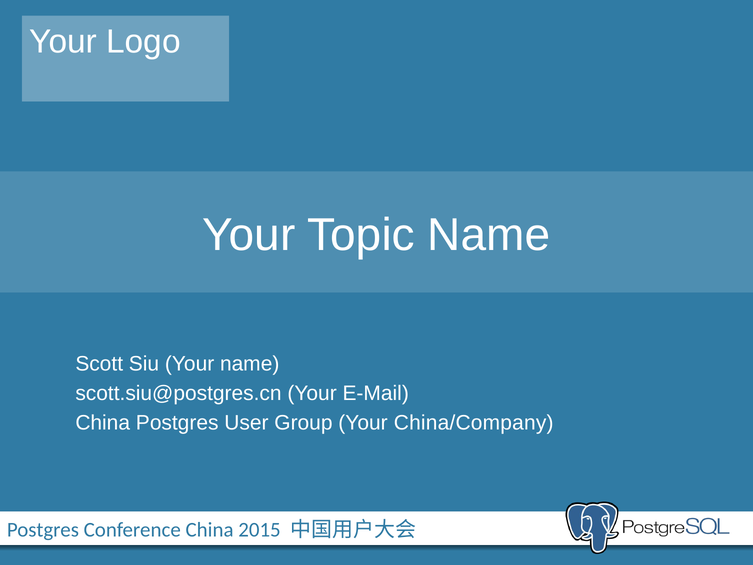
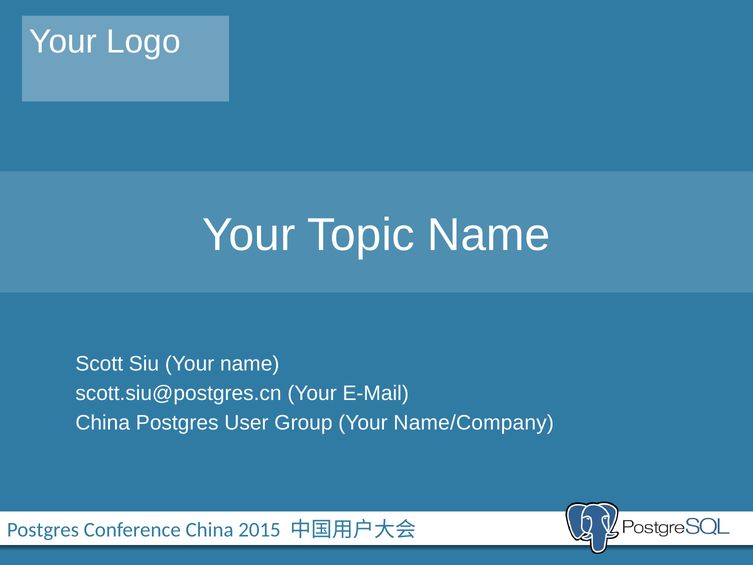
China/Company: China/Company -> Name/Company (474, 423)
